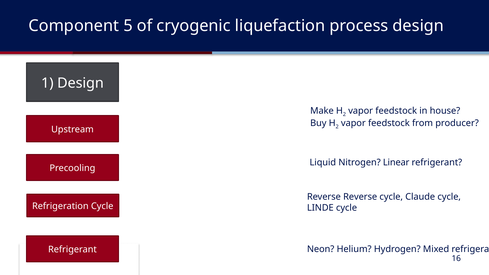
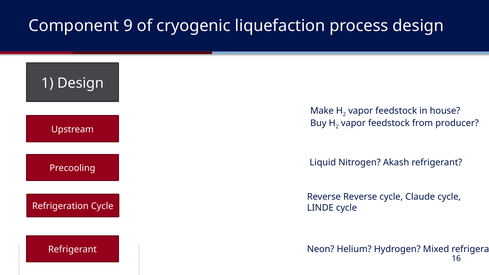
5: 5 -> 9 (128, 26)
Linear: Linear -> Akash (396, 162)
